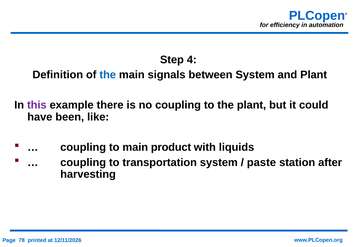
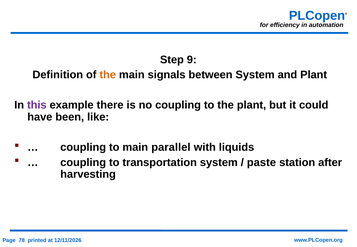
4: 4 -> 9 (192, 60)
the colour: blue -> orange (108, 75)
product: product -> parallel (171, 147)
